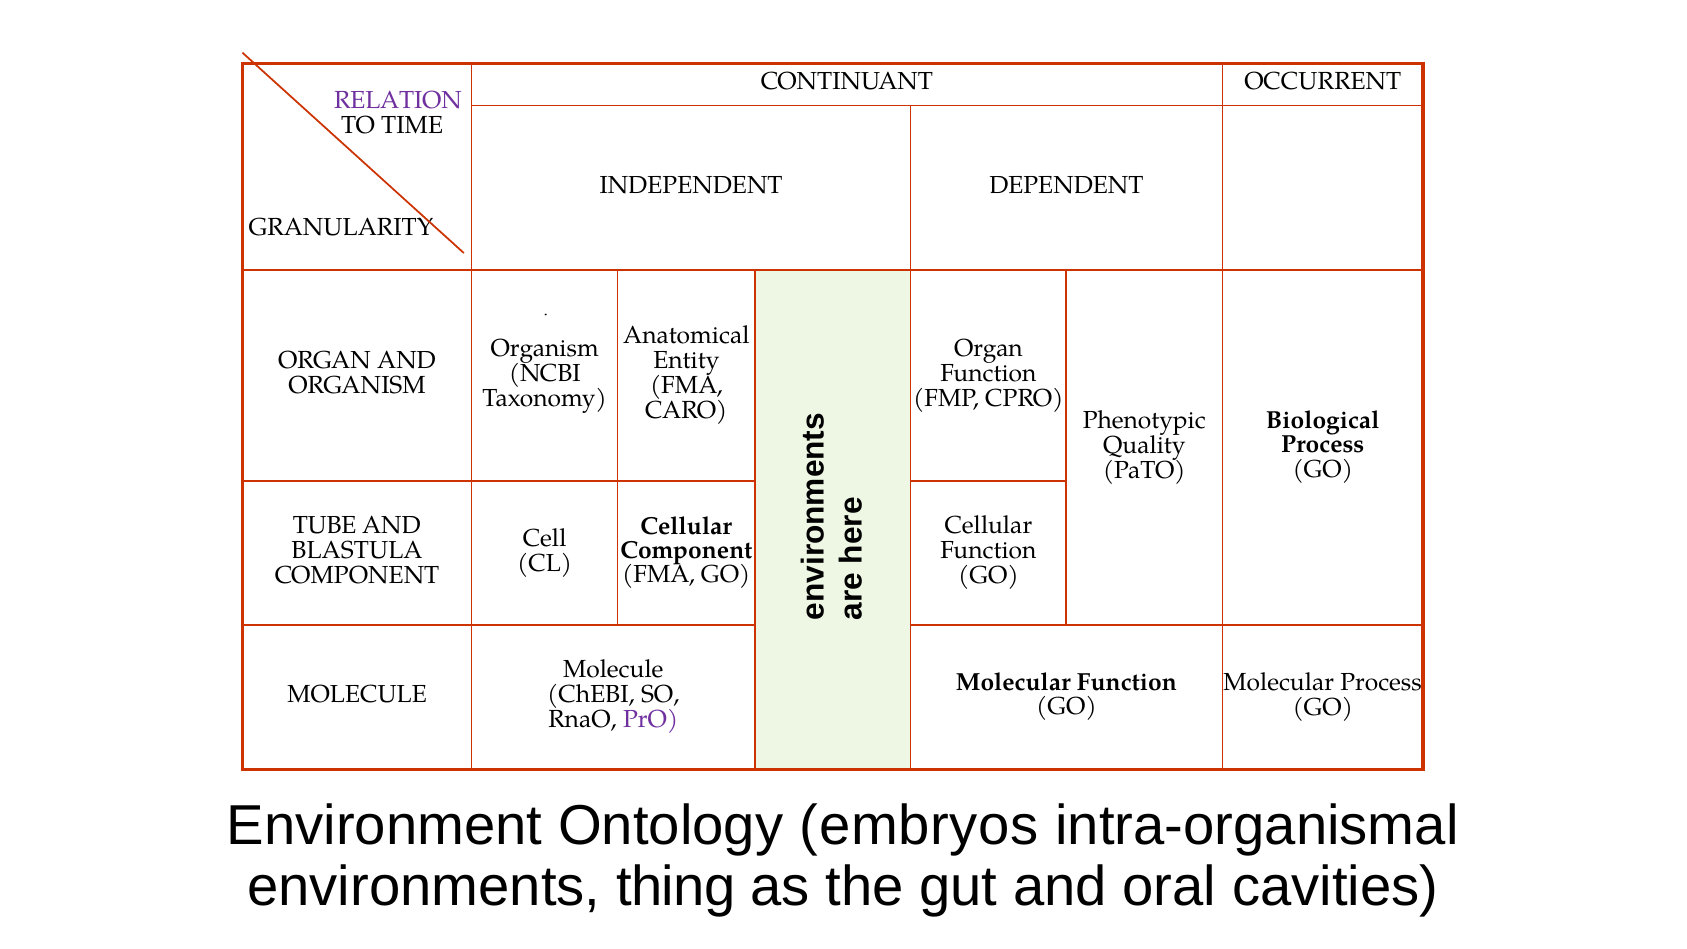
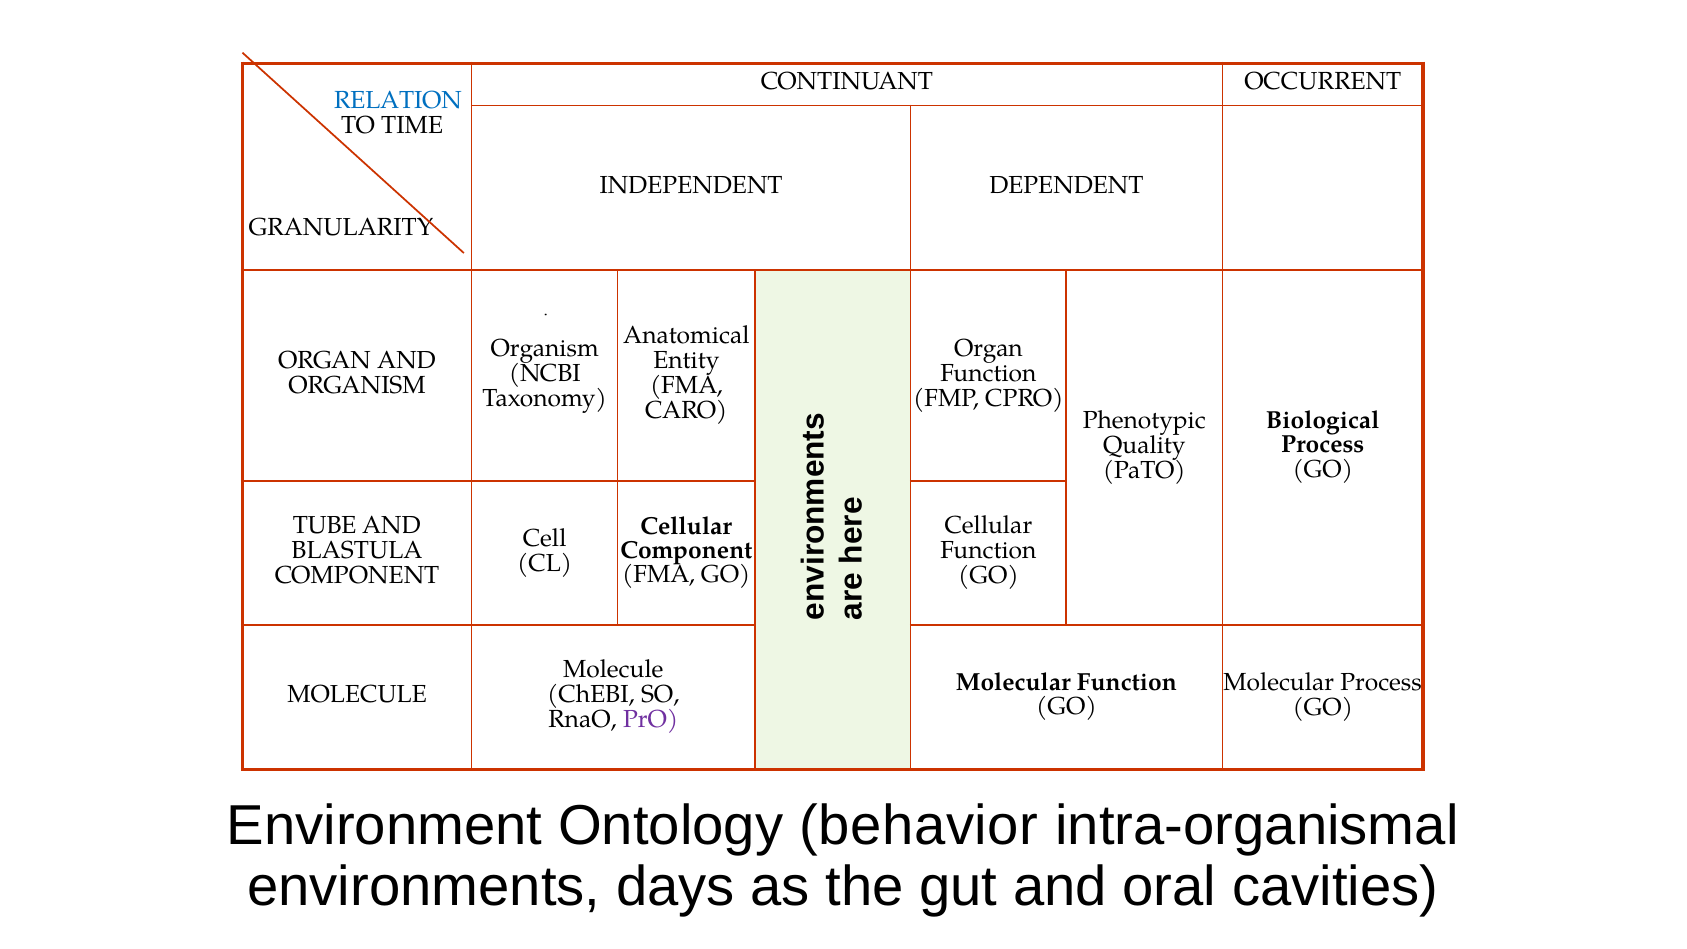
RELATION colour: purple -> blue (398, 100)
embryos: embryos -> behavior (919, 826)
thing: thing -> days (676, 886)
